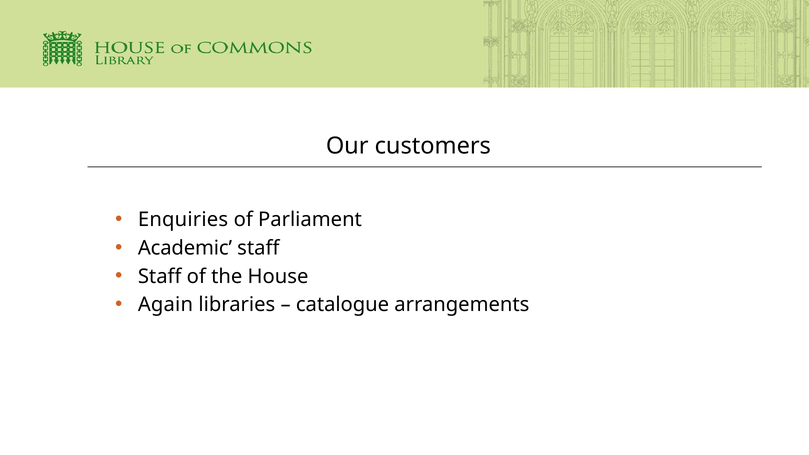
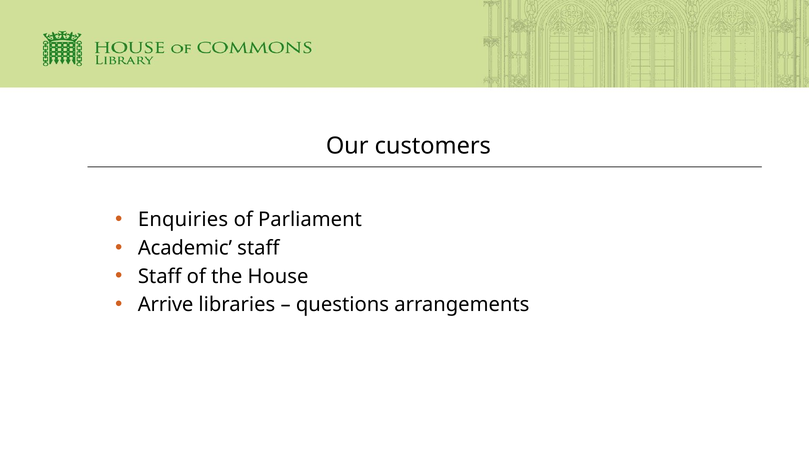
Again: Again -> Arrive (166, 305)
catalogue: catalogue -> questions (342, 305)
